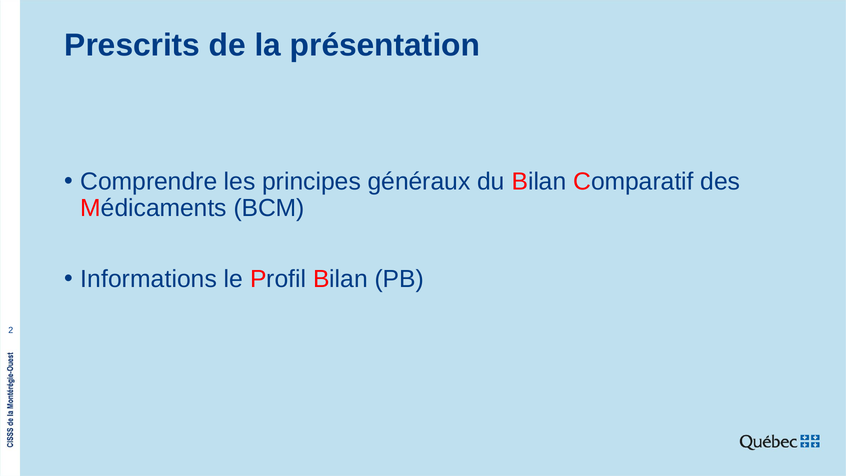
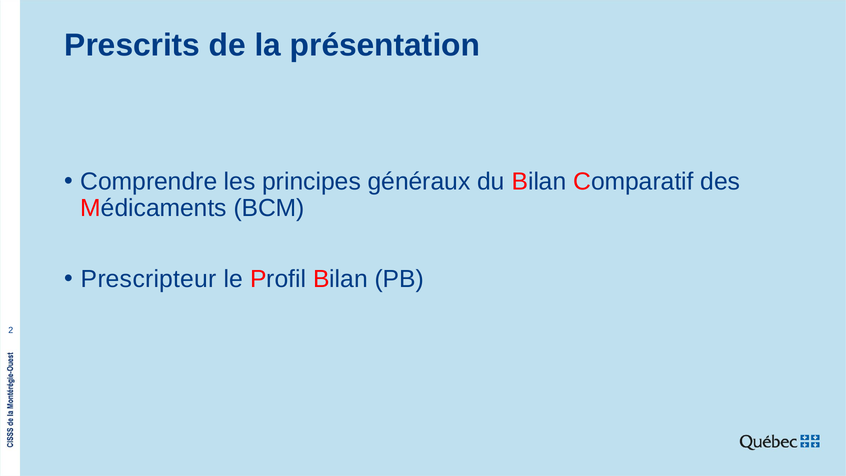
Informations: Informations -> Prescripteur (149, 279)
